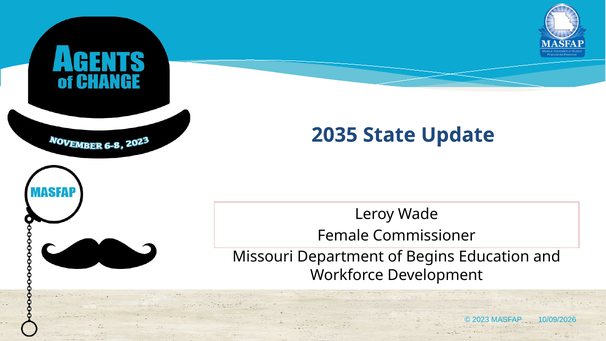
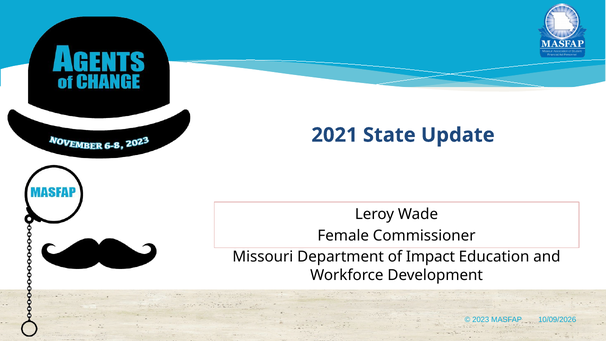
2035: 2035 -> 2021 (335, 135)
Begins: Begins -> Impact (430, 257)
